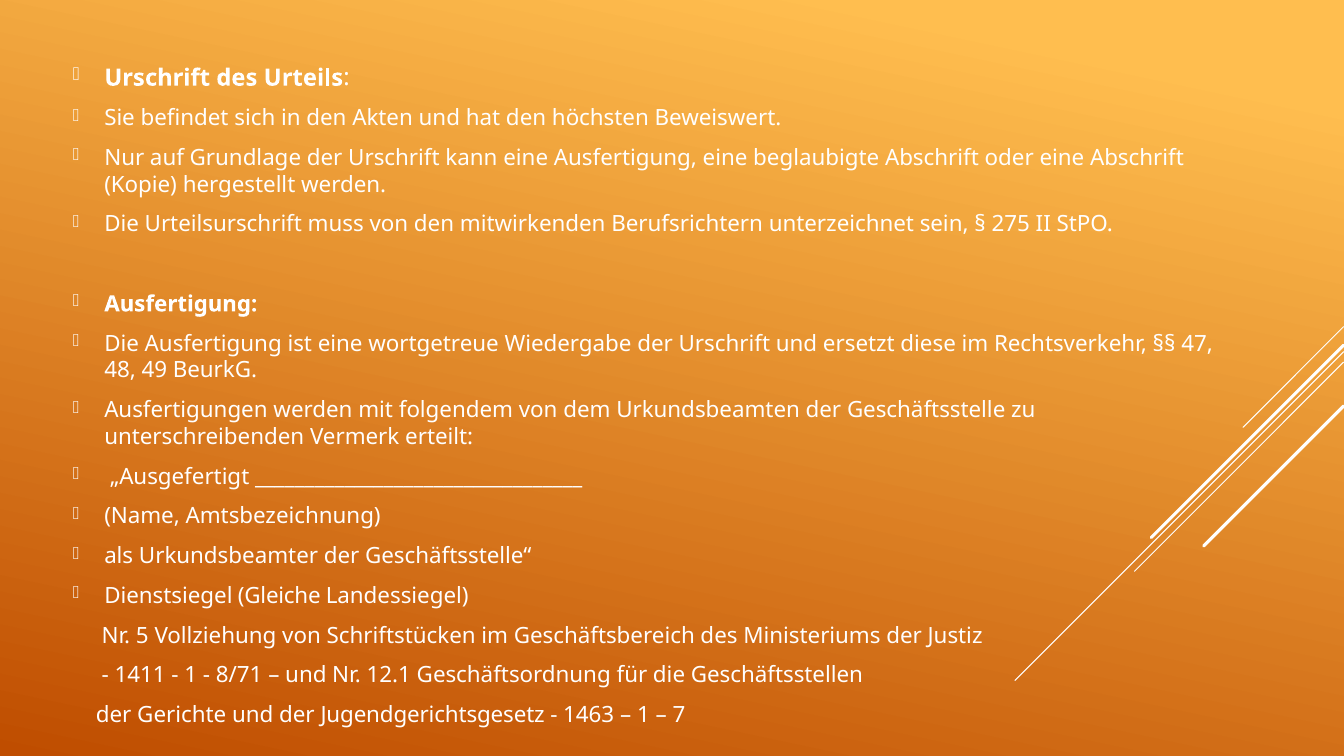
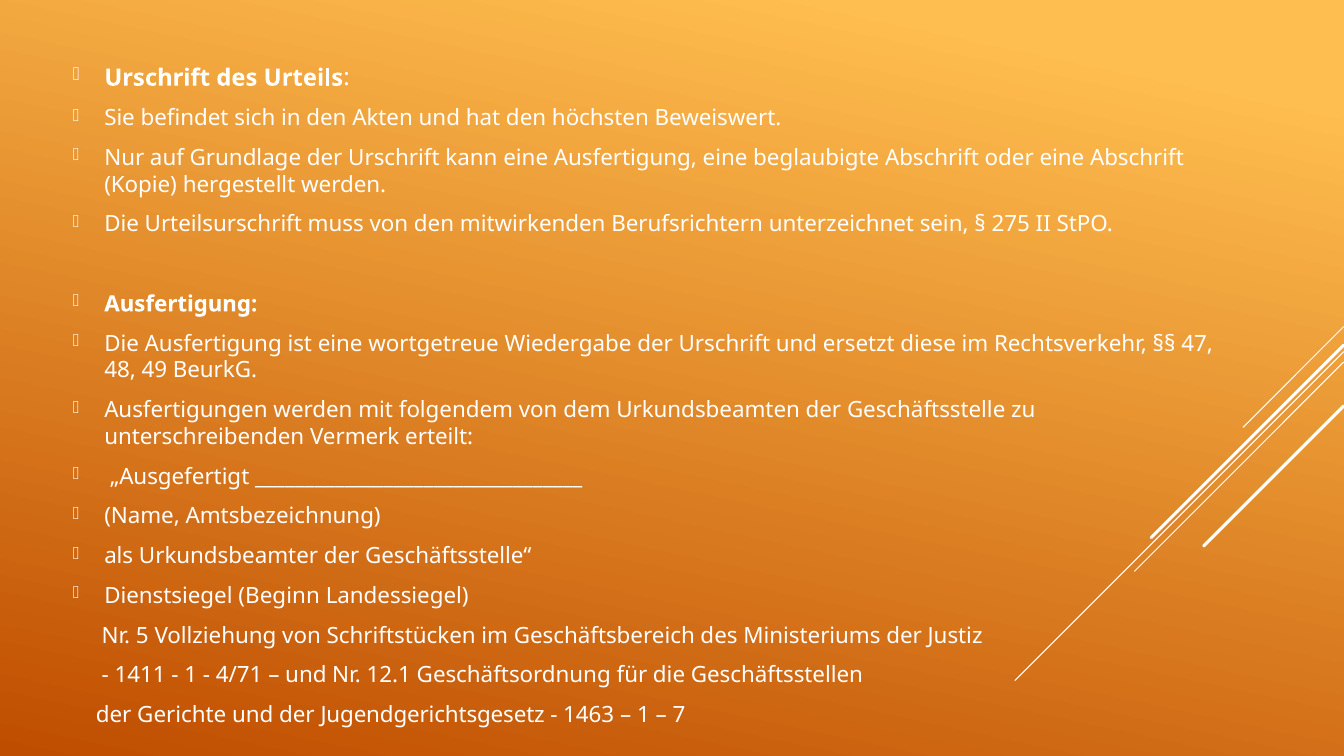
Gleiche: Gleiche -> Beginn (279, 596)
8/71: 8/71 -> 4/71 (239, 675)
